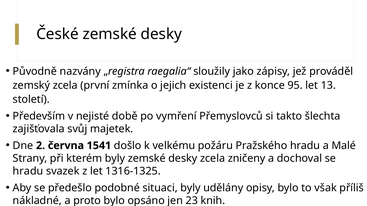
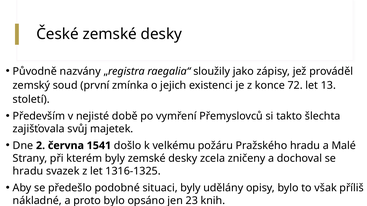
zemský zcela: zcela -> soud (65, 86)
95: 95 -> 72 (295, 86)
